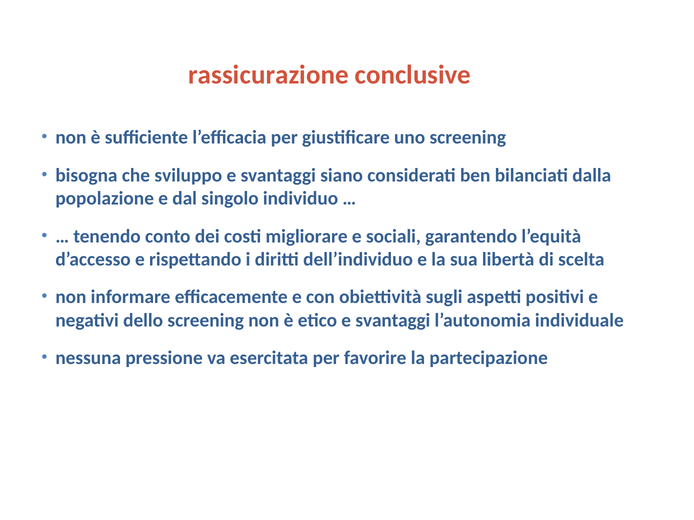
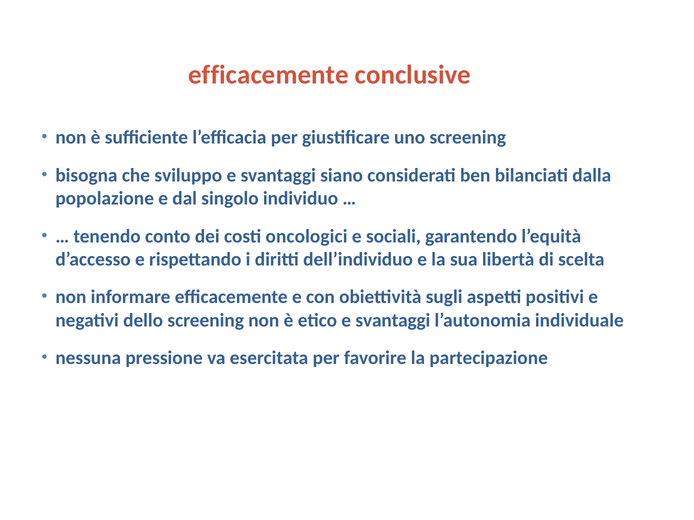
rassicurazione: rassicurazione -> efficacemente (269, 75)
migliorare: migliorare -> oncologici (307, 236)
